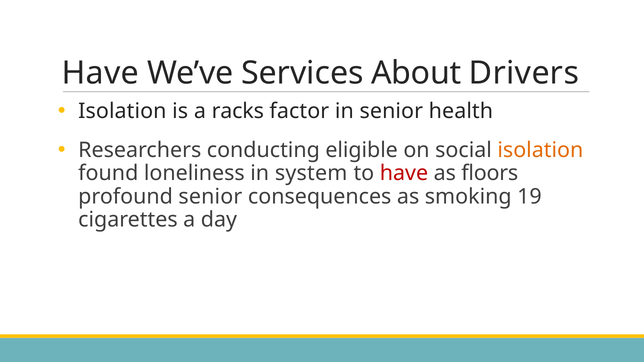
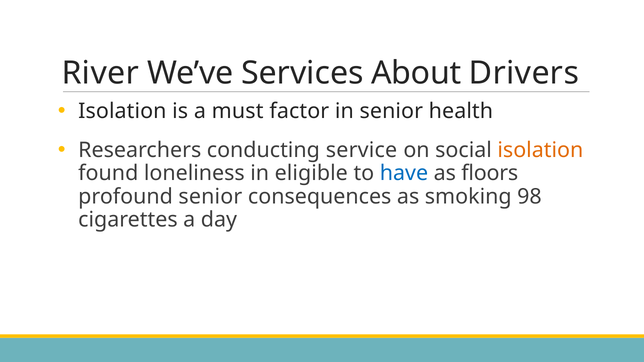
Have: Have -> River (100, 73)
racks: racks -> must (238, 111)
eligible: eligible -> service (362, 150)
system: system -> eligible (311, 173)
have colour: red -> blue (404, 173)
19: 19 -> 98 (529, 197)
